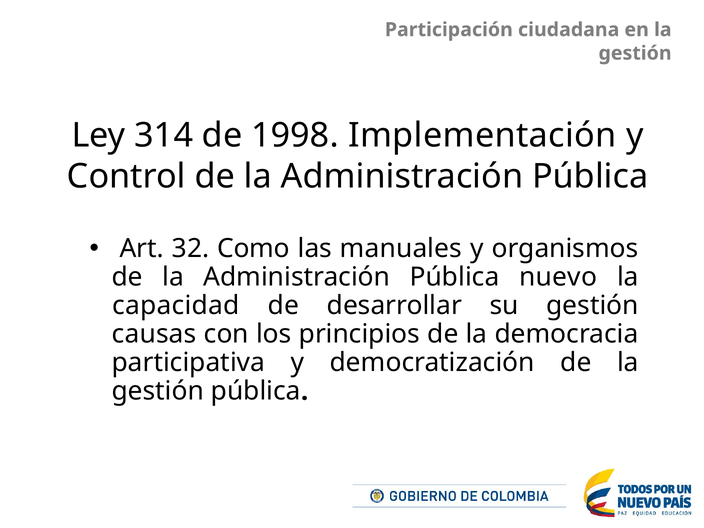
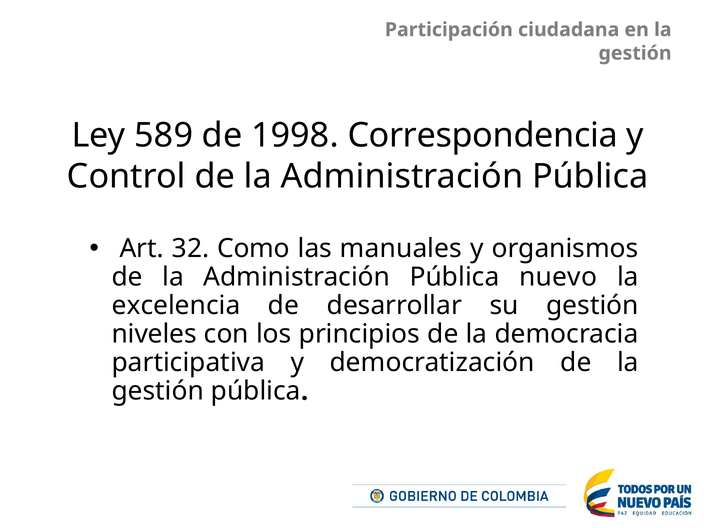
314: 314 -> 589 (164, 135)
Implementación: Implementación -> Correspondencia (483, 135)
capacidad: capacidad -> excelencia (176, 306)
causas: causas -> niveles (154, 334)
